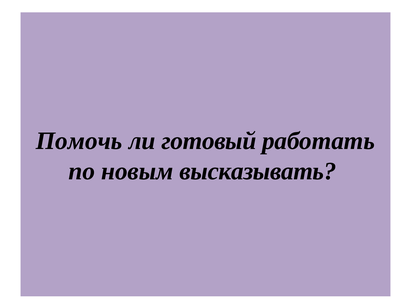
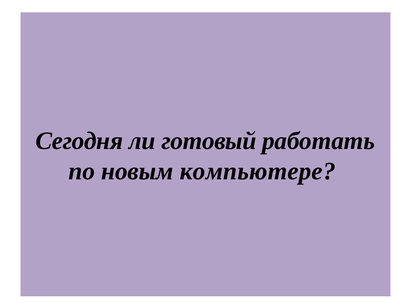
Помочь: Помочь -> Сегодня (79, 141)
высказывать: высказывать -> компьютере (258, 171)
